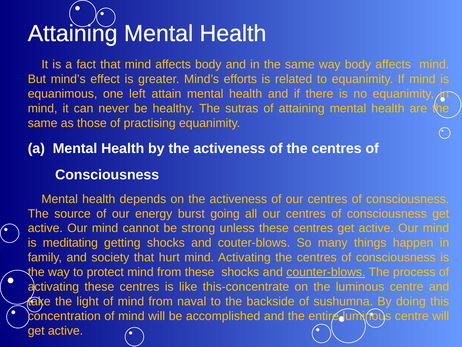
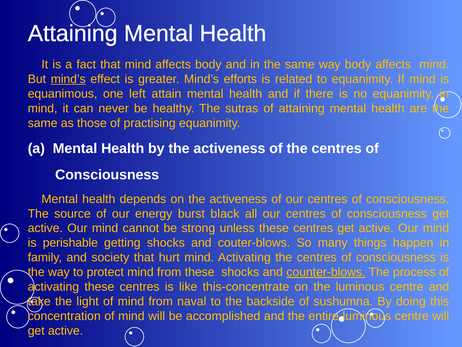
mind’s underline: none -> present (68, 79)
going: going -> black (225, 213)
meditating: meditating -> perishable (70, 243)
